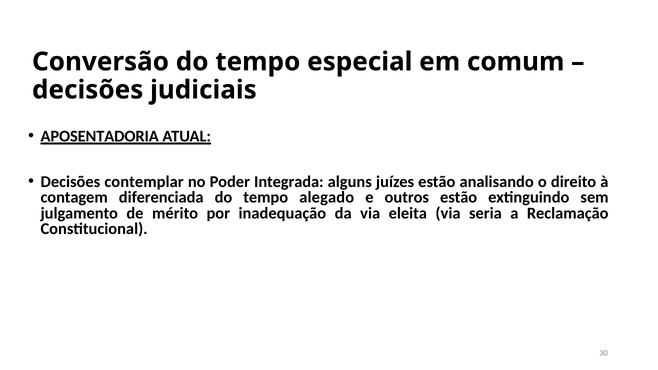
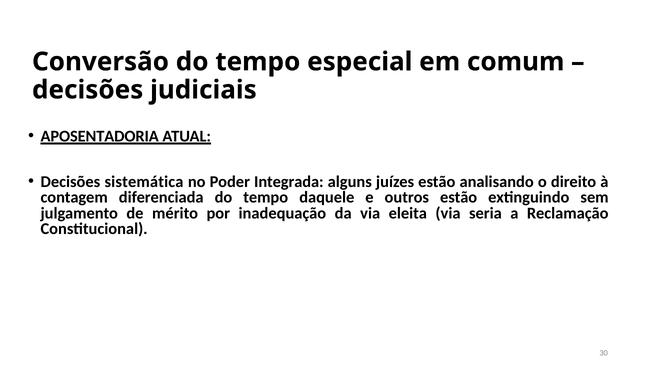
contemplar: contemplar -> sistemática (144, 182)
alegado: alegado -> daquele (327, 198)
